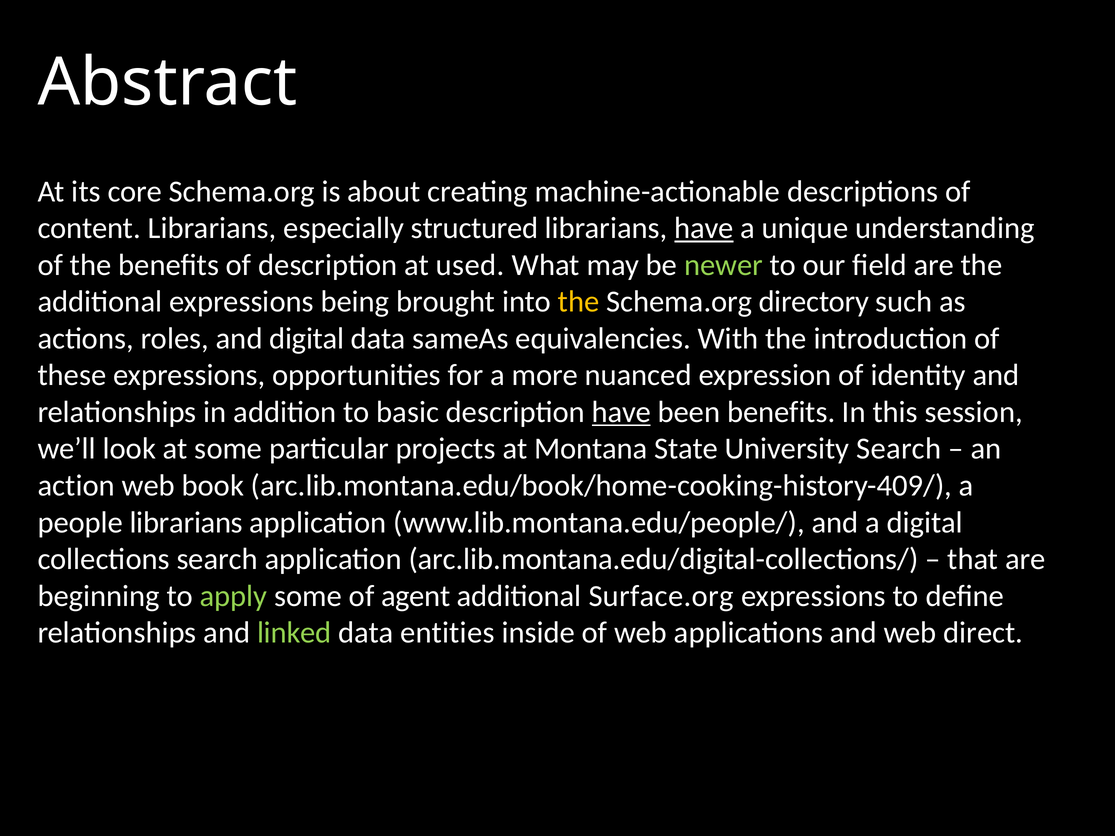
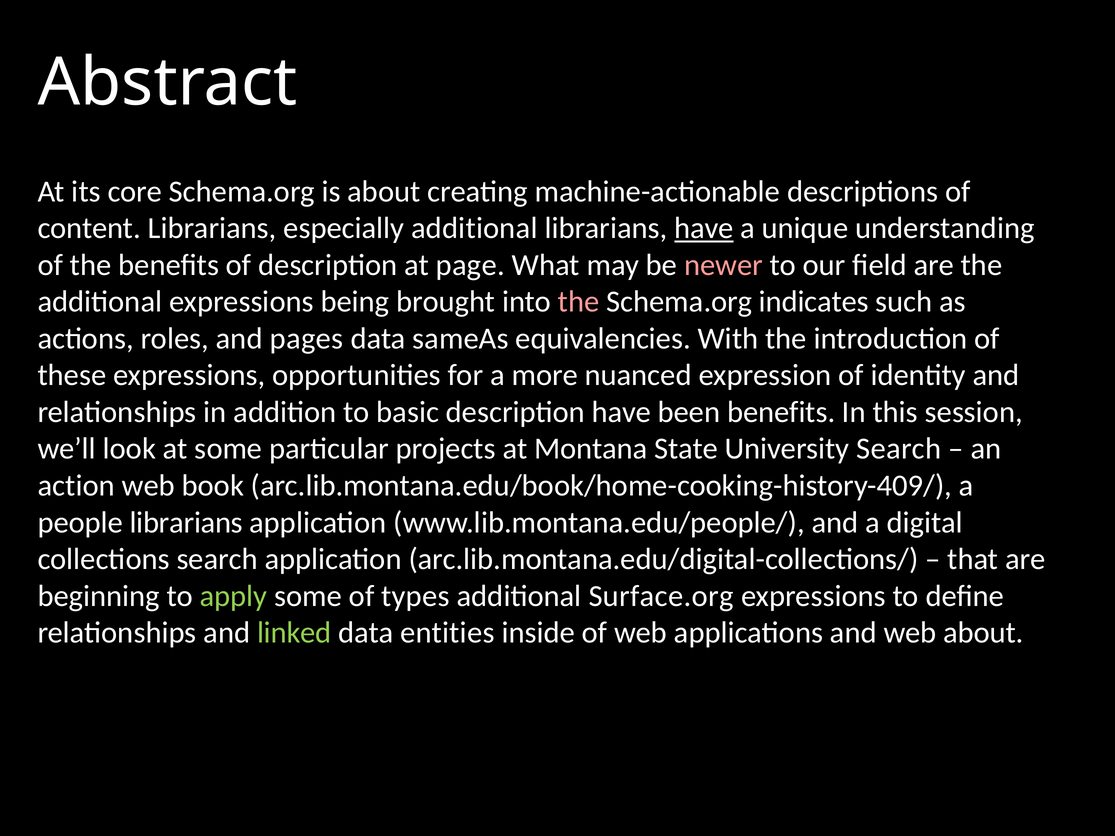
especially structured: structured -> additional (474, 228)
used: used -> page (470, 265)
newer colour: light green -> pink (723, 265)
the colour: yellow -> pink (579, 302)
directory: directory -> indicates (814, 302)
and digital: digital -> pages (306, 339)
have underline: present -> none (621, 412)
agent: agent -> types (415, 596)
web direct: direct -> about (983, 633)
